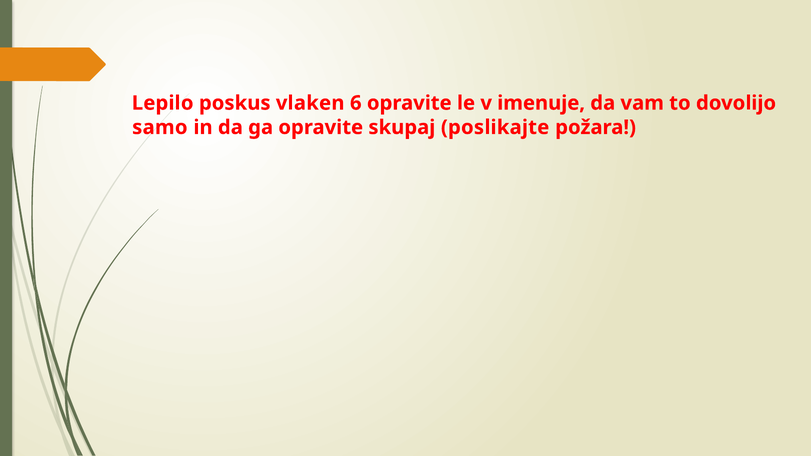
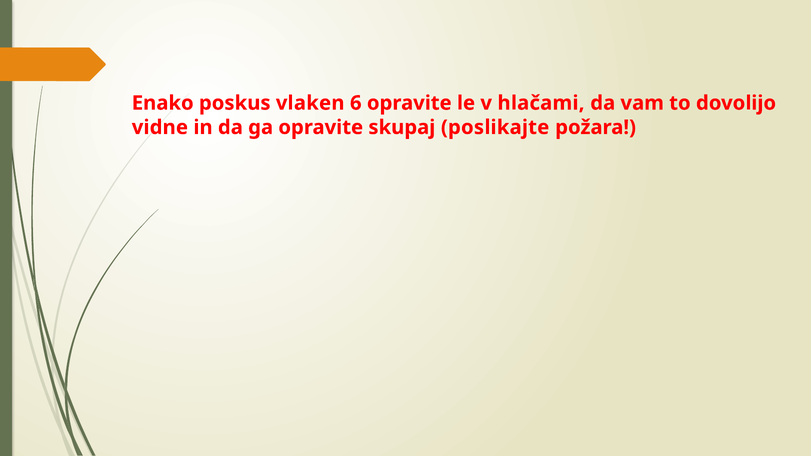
Lepilo: Lepilo -> Enako (163, 103)
imenuje: imenuje -> hlačami (541, 103)
samo: samo -> vidne (160, 127)
